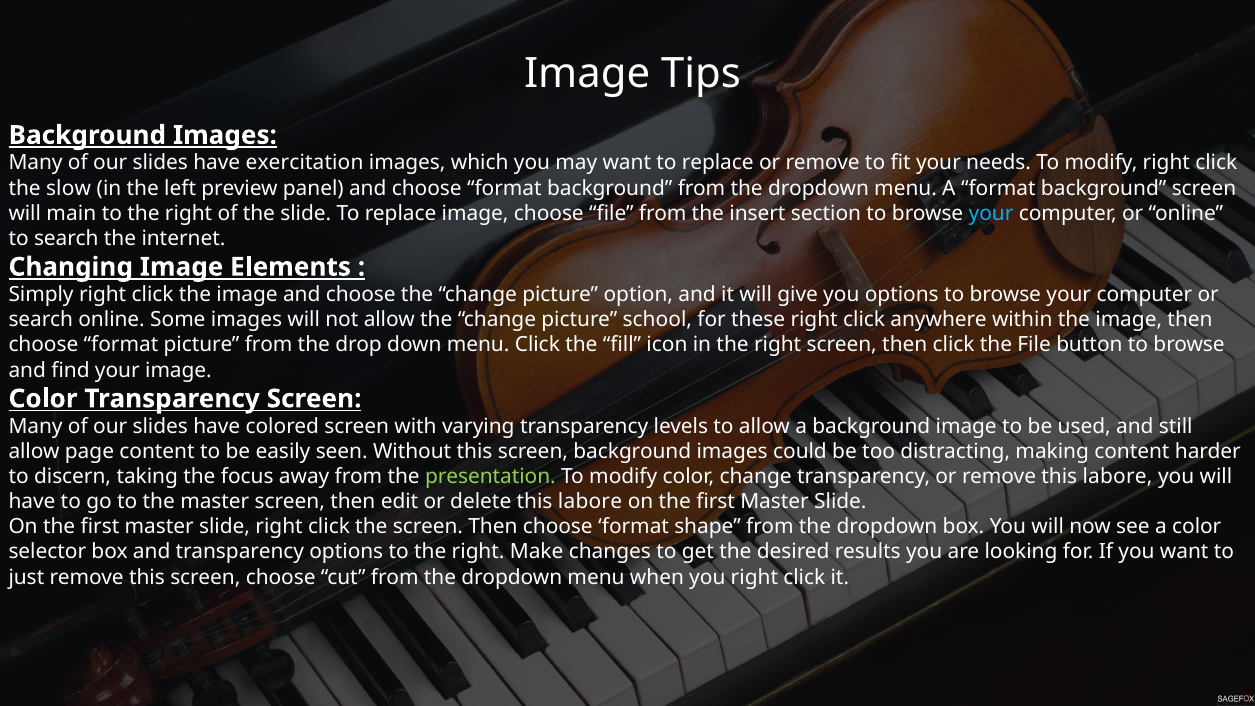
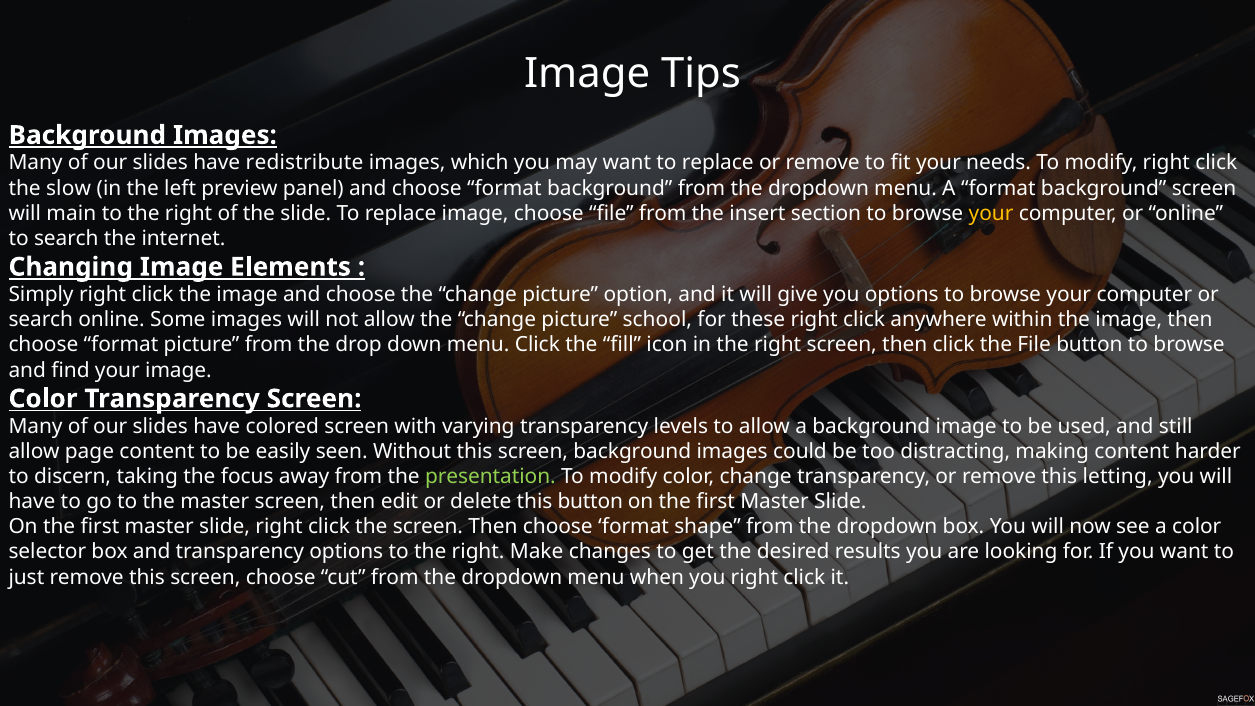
exercitation: exercitation -> redistribute (304, 163)
your colour: light blue -> yellow (991, 213)
remove this labore: labore -> letting (1118, 477)
delete this labore: labore -> button (590, 502)
